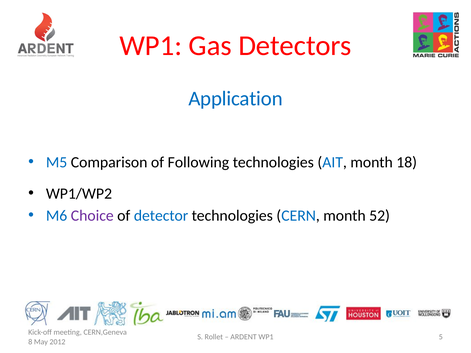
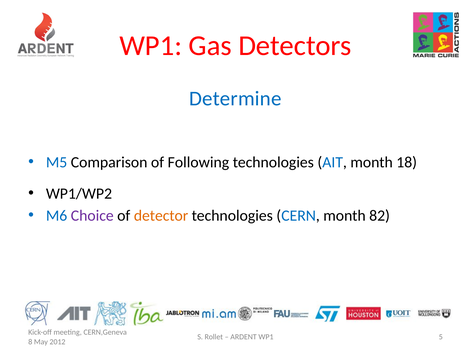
Application: Application -> Determine (235, 99)
detector colour: blue -> orange (161, 216)
52: 52 -> 82 (380, 216)
